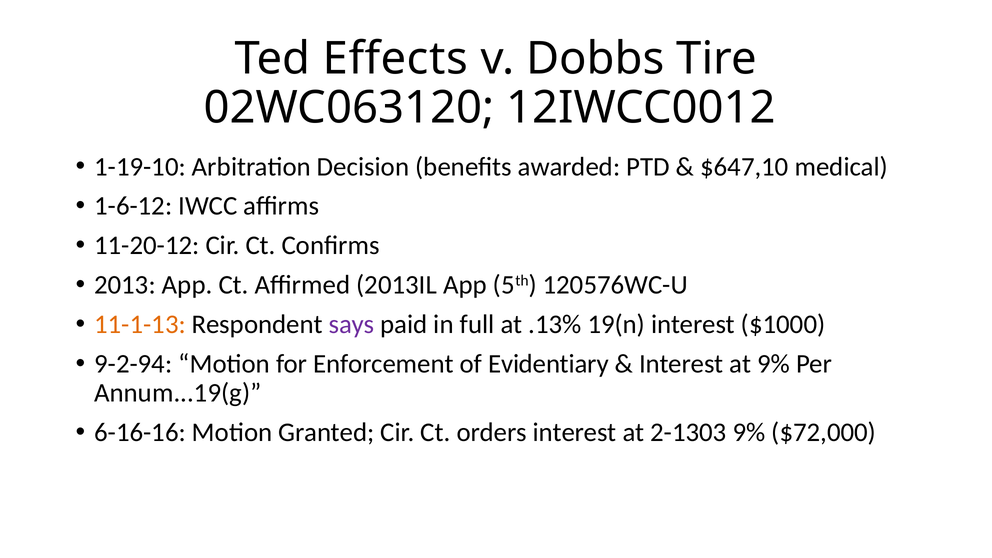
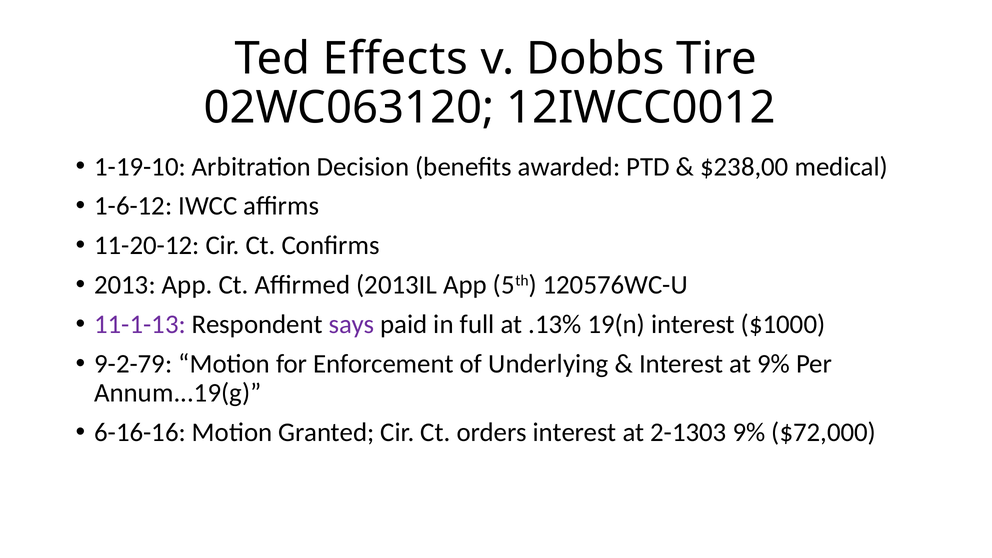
$647,10: $647,10 -> $238,00 (744, 167)
11-1-13 colour: orange -> purple (140, 324)
9-2-94: 9-2-94 -> 9-2-79 (133, 364)
Evidentiary: Evidentiary -> Underlying (548, 364)
